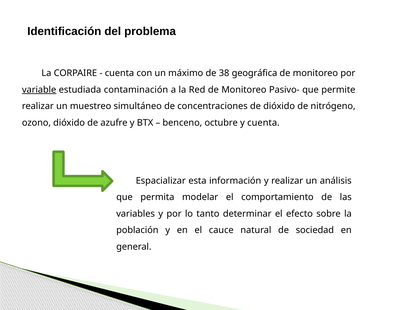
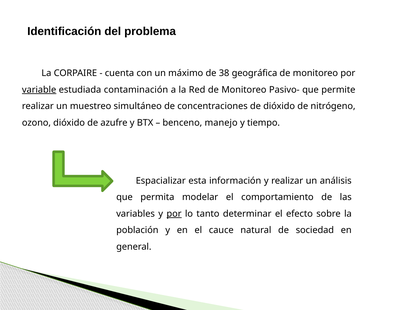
octubre: octubre -> manejo (221, 123)
y cuenta: cuenta -> tiempo (264, 123)
por underline: none -> present (174, 214)
